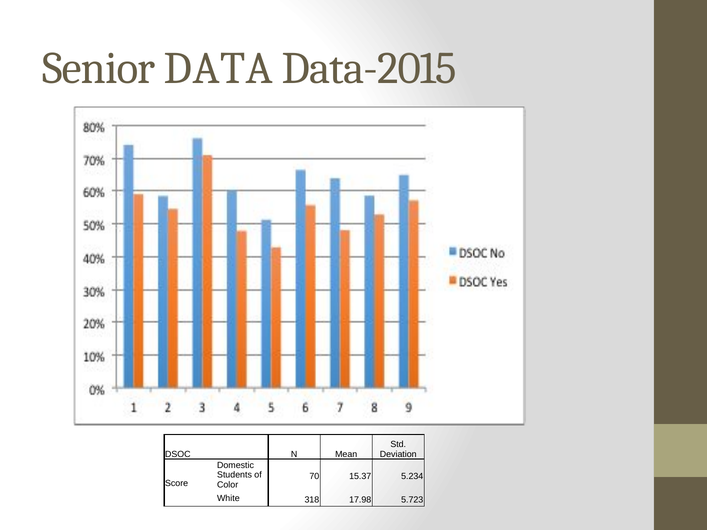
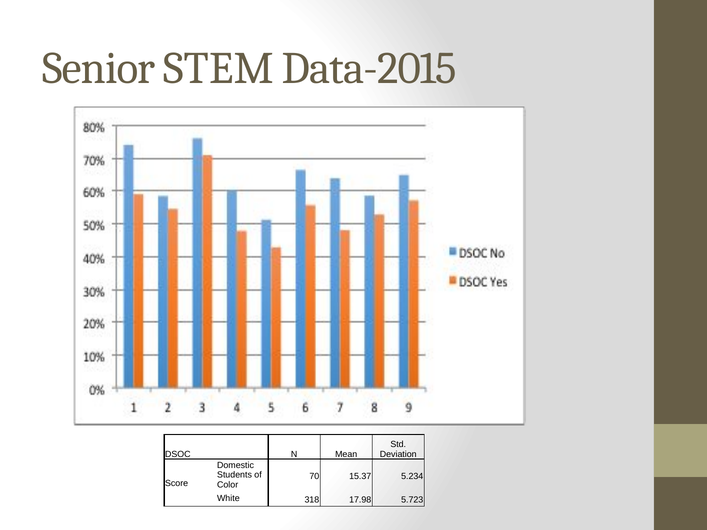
DATA: DATA -> STEM (218, 69)
